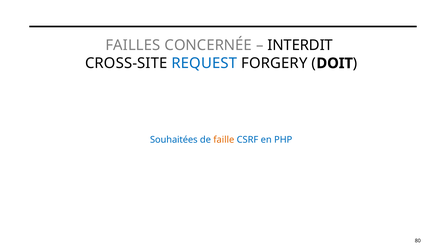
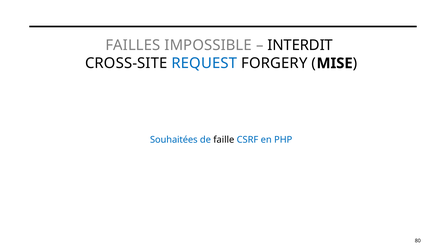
CONCERNÉE: CONCERNÉE -> IMPOSSIBLE (208, 45)
DOIT: DOIT -> MISE (335, 63)
faille colour: orange -> black (224, 140)
